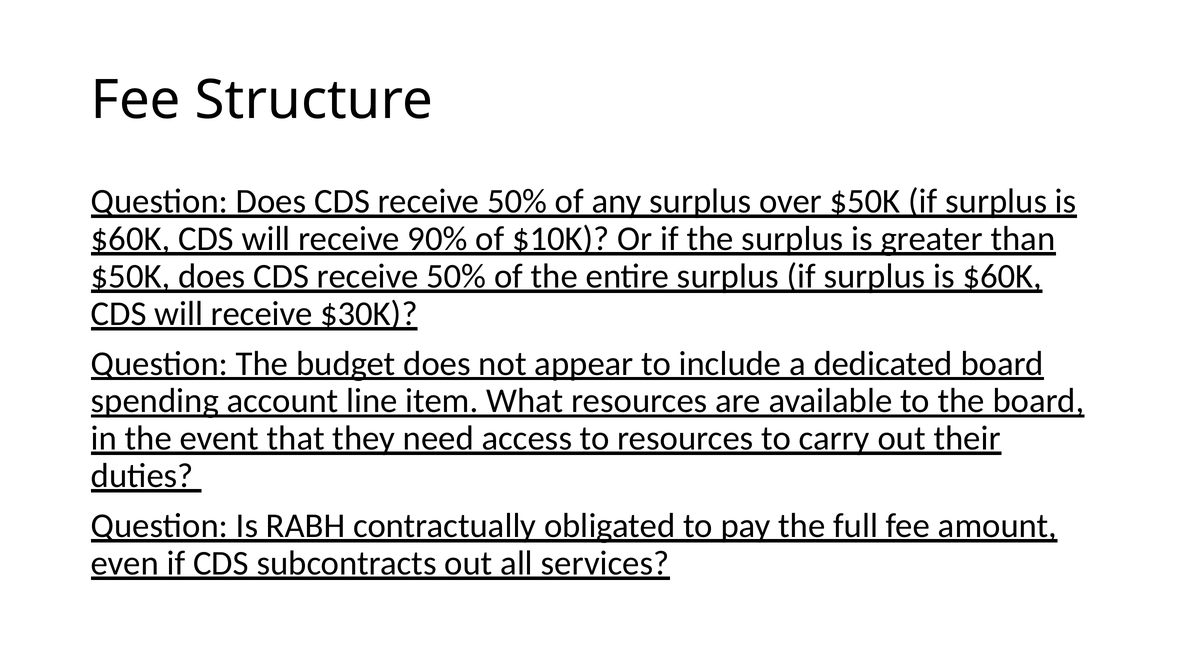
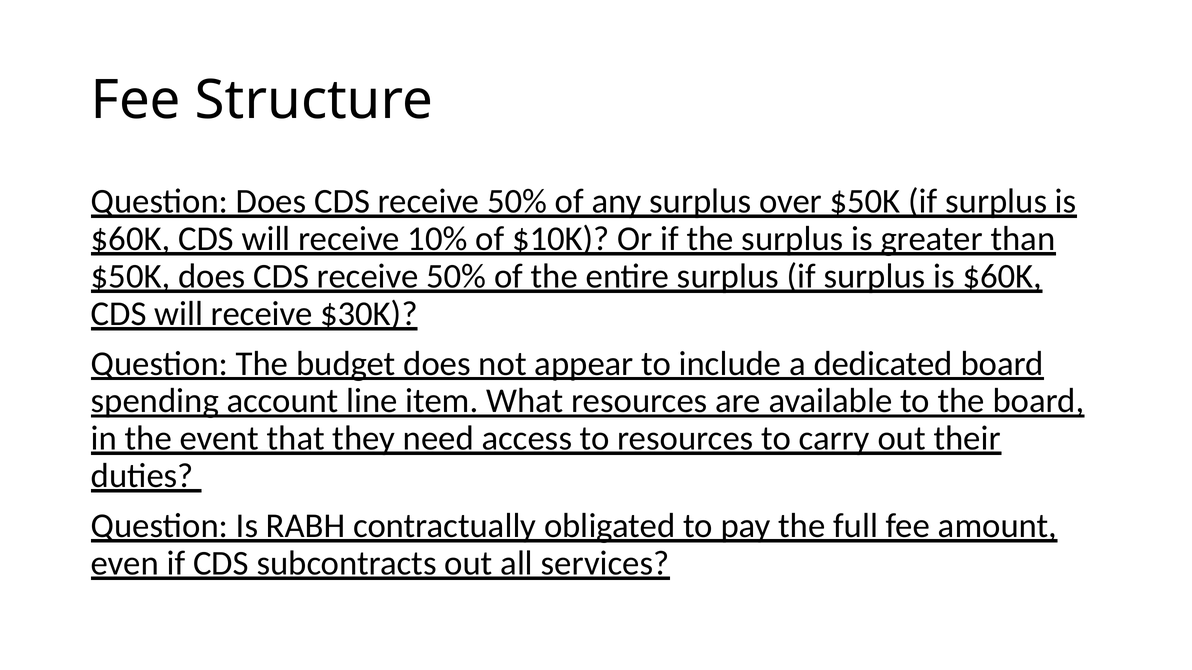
90%: 90% -> 10% (437, 239)
